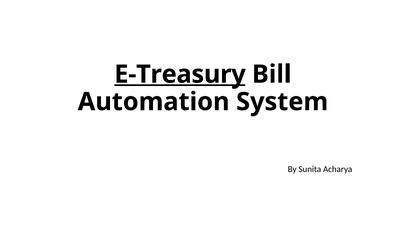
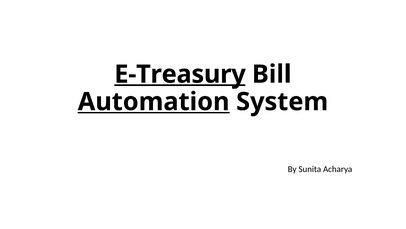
Automation underline: none -> present (154, 101)
